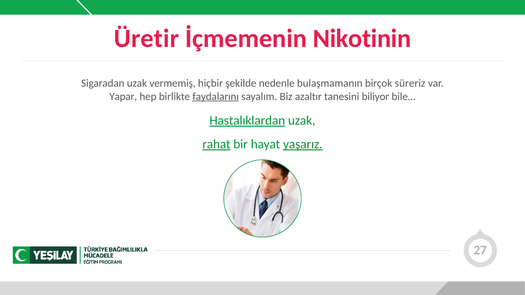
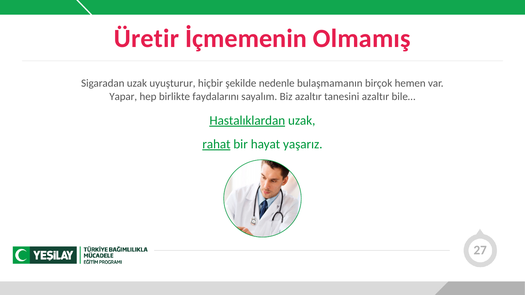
Nikotinin: Nikotinin -> Olmamış (362, 38)
vermemiş: vermemiş -> uyuşturur (173, 83)
süreriz: süreriz -> hemen (410, 83)
faydalarını underline: present -> none (216, 97)
tanesini biliyor: biliyor -> azaltır (375, 97)
yaşarız underline: present -> none (303, 144)
